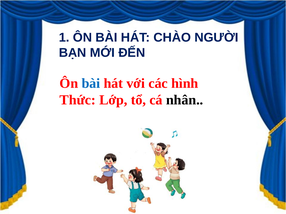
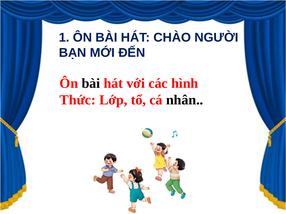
bài colour: blue -> black (91, 83)
